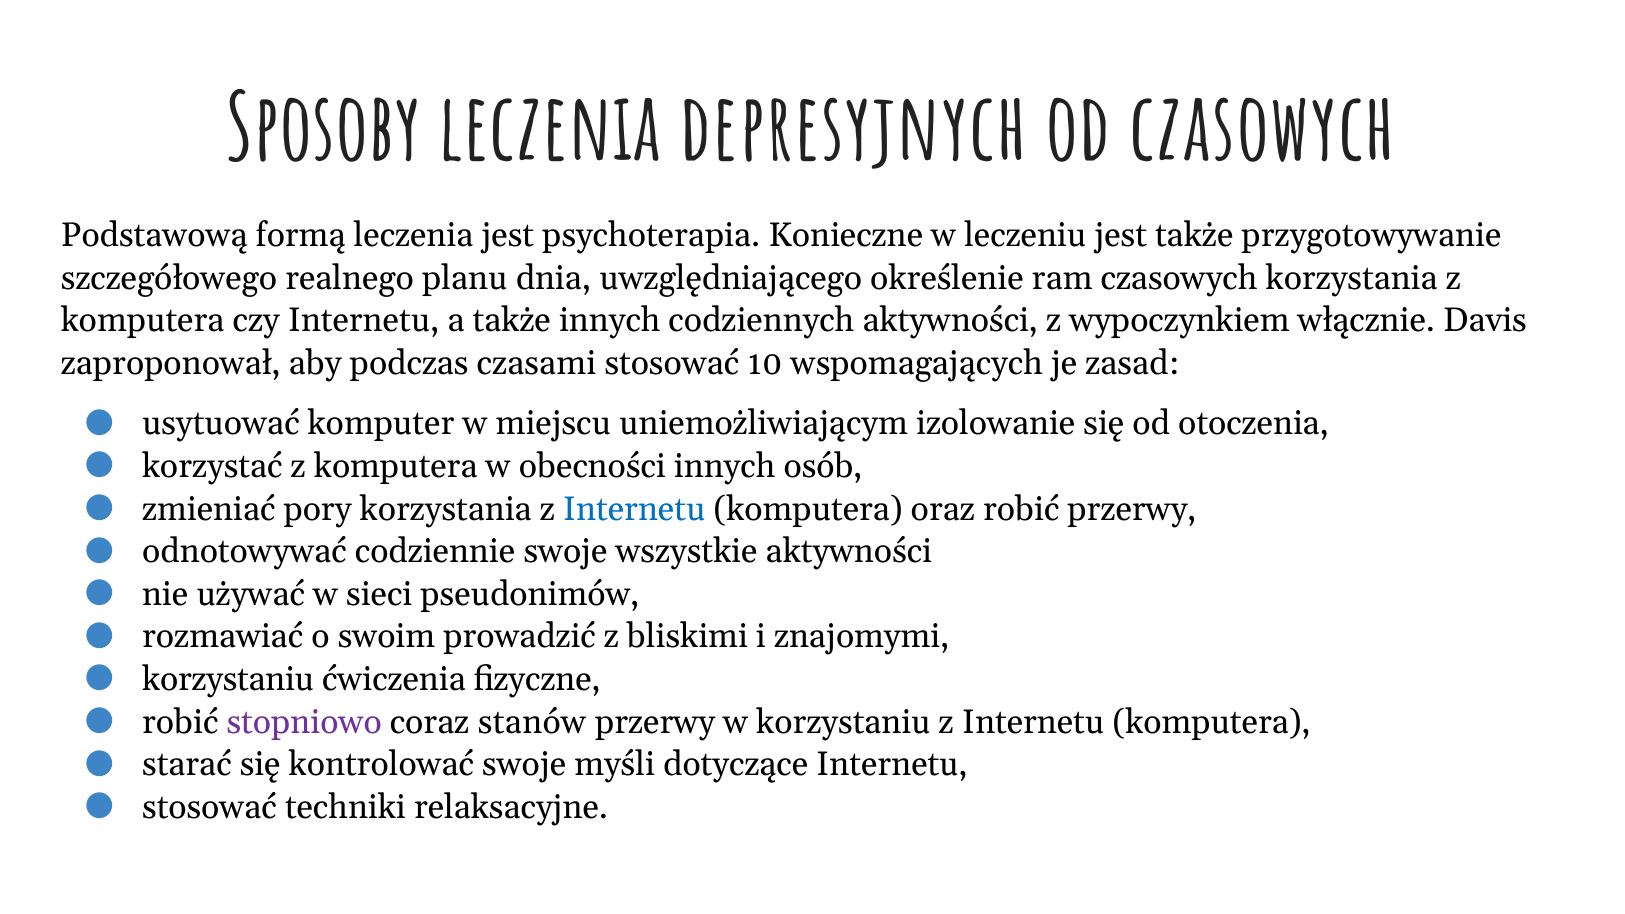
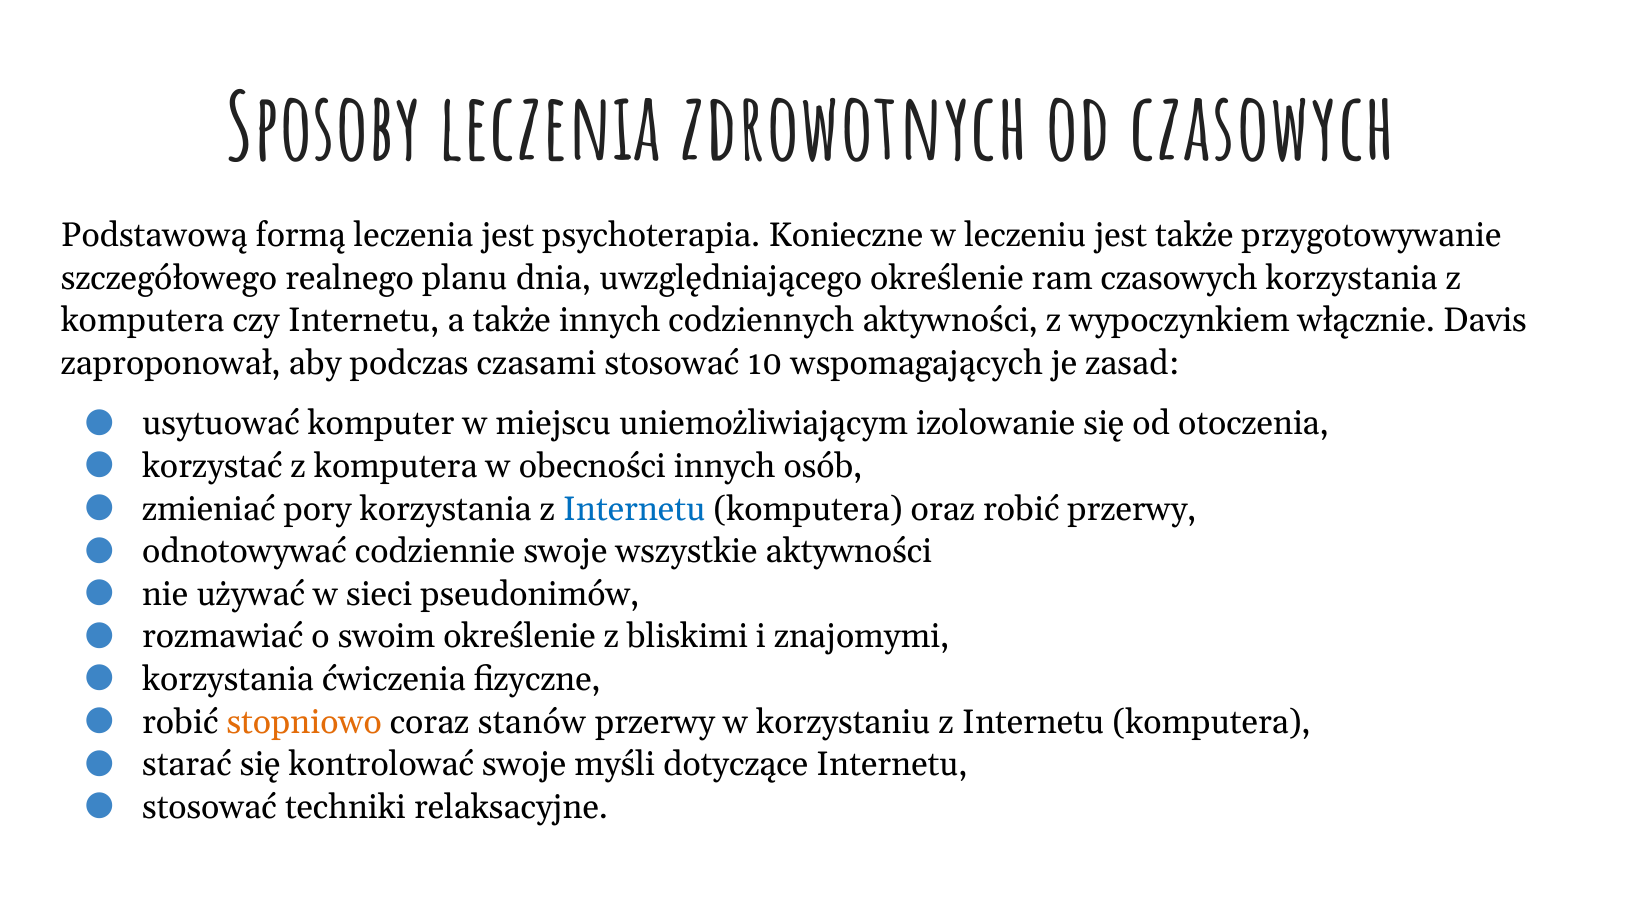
depresyjnych: depresyjnych -> zdrowotnych (853, 130)
swoim prowadzić: prowadzić -> określenie (520, 637)
korzystaniu: korzystaniu -> korzystania (228, 679)
stopniowo colour: purple -> orange (304, 722)
